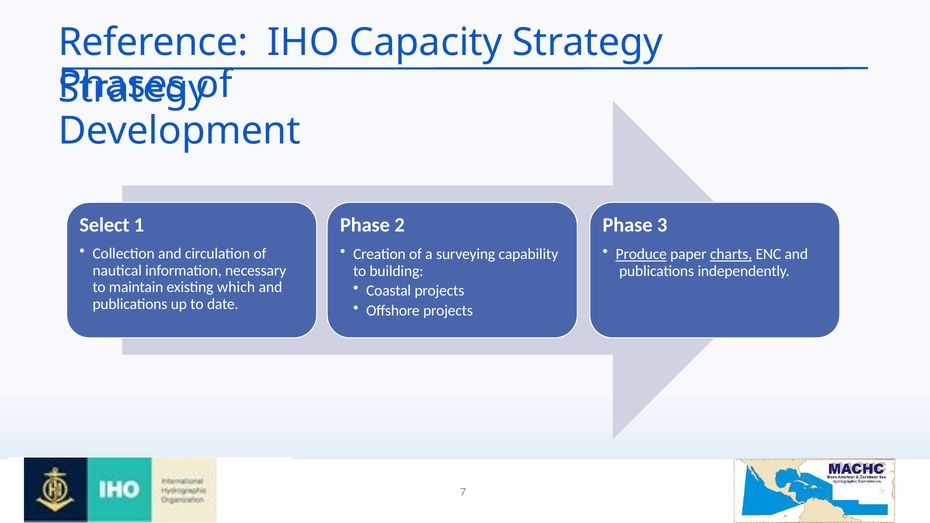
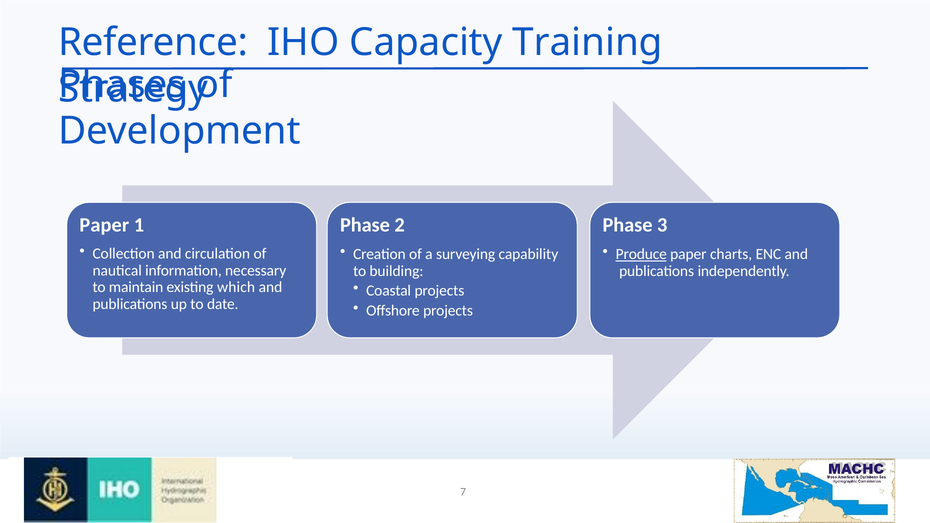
Capacity Strategy: Strategy -> Training (588, 42)
Select: Select -> Paper (104, 225)
charts underline: present -> none (731, 254)
